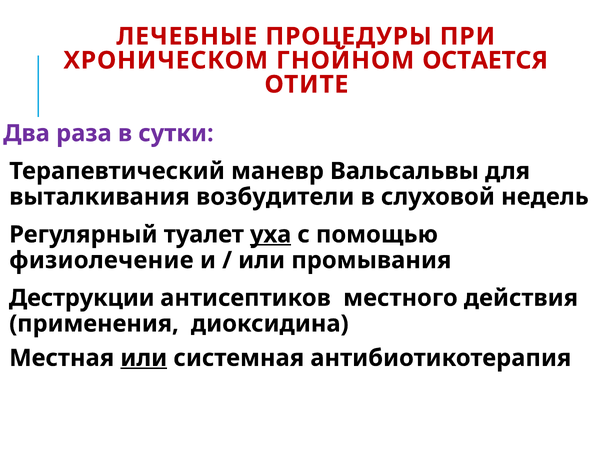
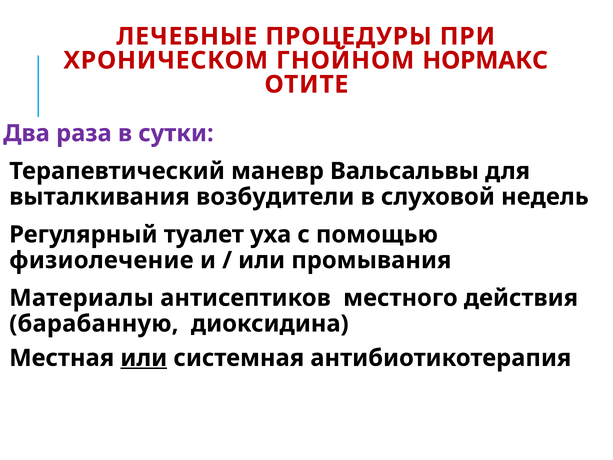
ОСТАЕТСЯ: ОСТАЕТСЯ -> НОРМАКС (485, 60)
уха underline: present -> none (271, 234)
Деструкции: Деструкции -> Материалы (82, 298)
применения: применения -> барабанную (94, 324)
